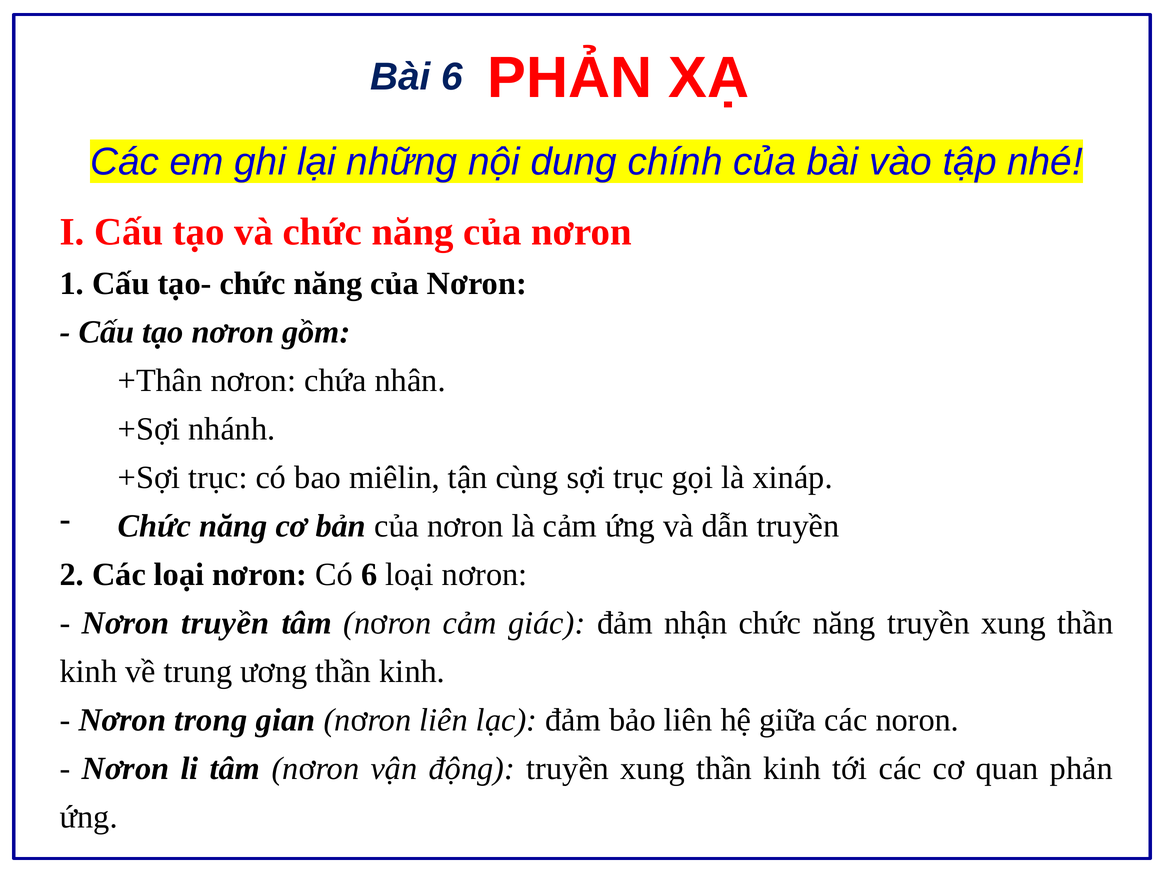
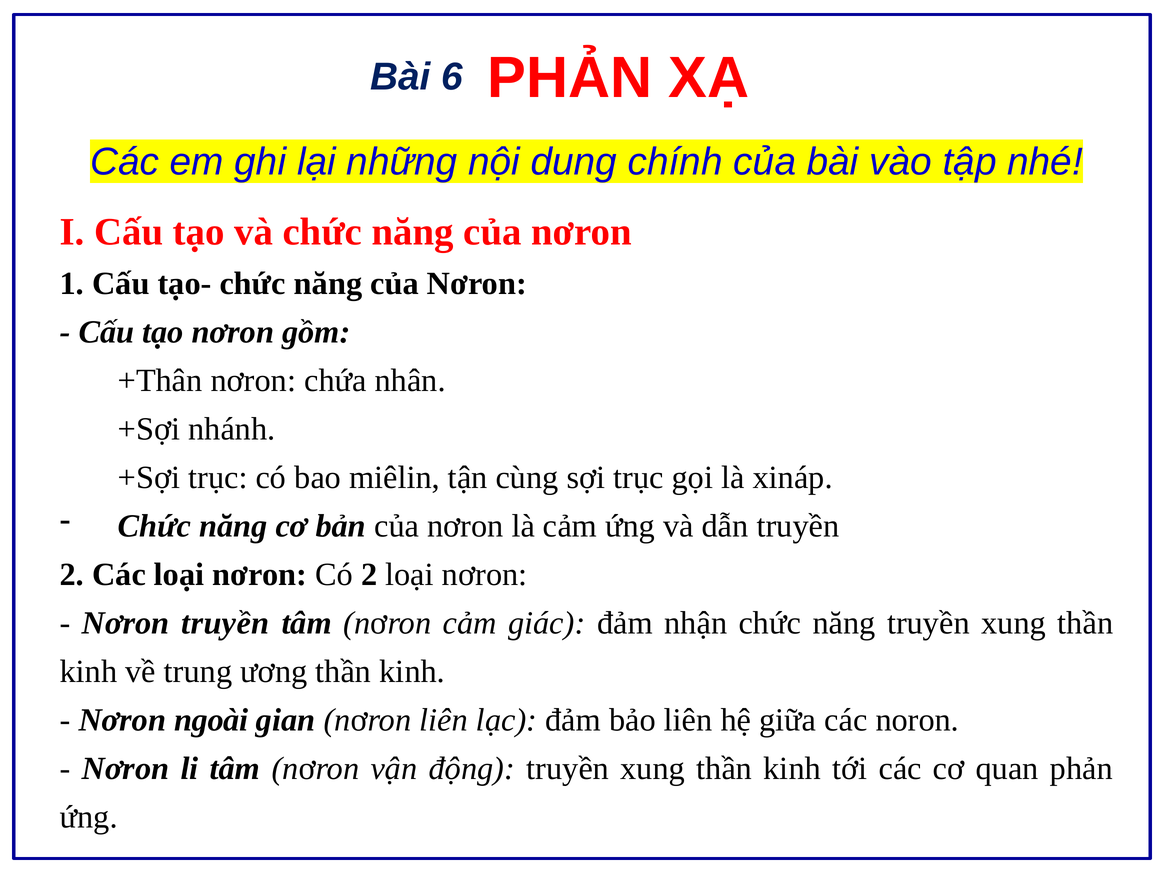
Có 6: 6 -> 2 (369, 575)
trong: trong -> ngoài (211, 720)
